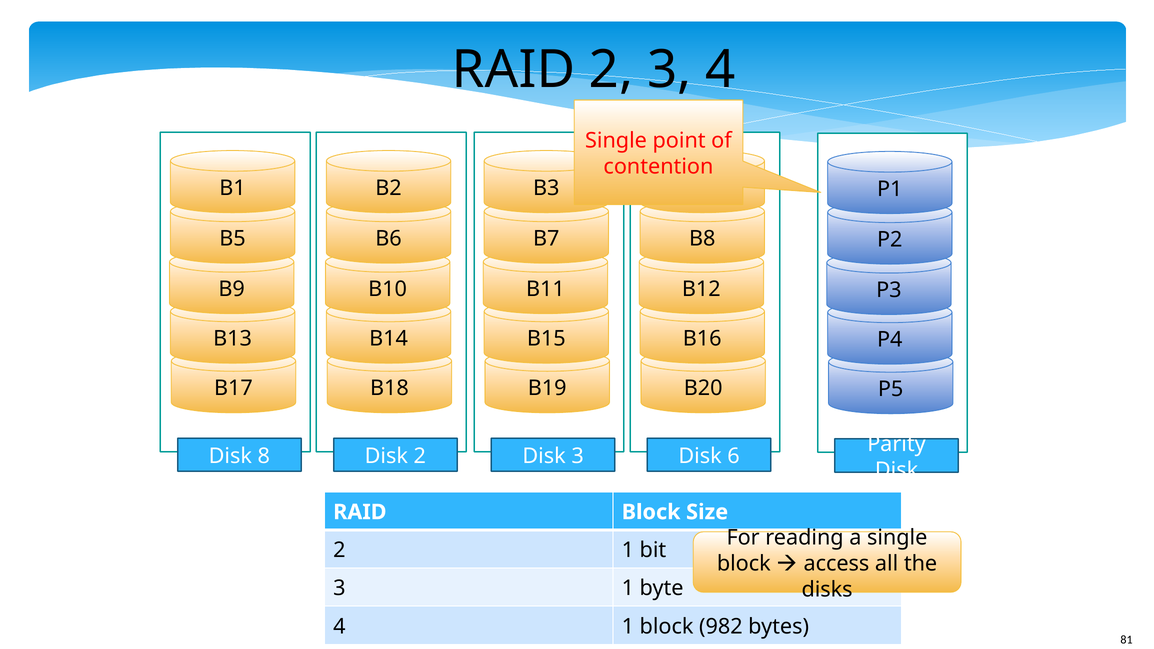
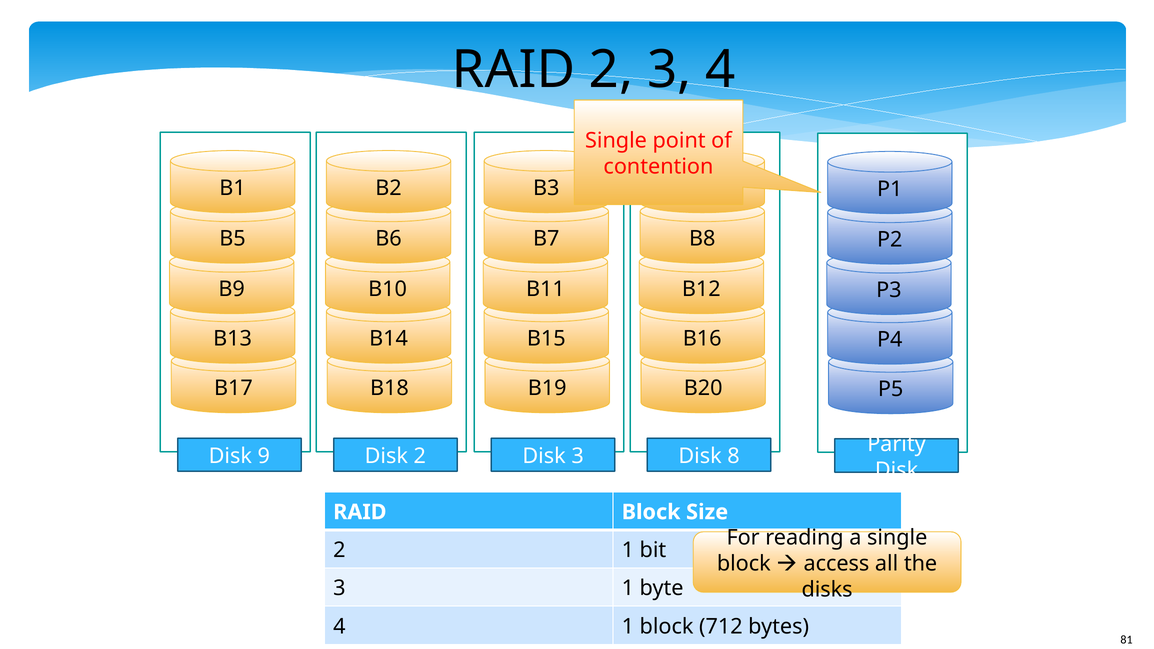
8: 8 -> 9 (264, 456)
6: 6 -> 8 (734, 456)
982: 982 -> 712 (721, 627)
